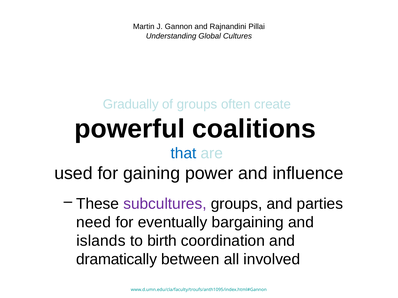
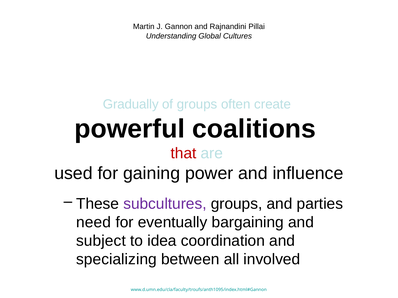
that colour: blue -> red (184, 154)
islands: islands -> subject (101, 241)
birth: birth -> idea (162, 241)
dramatically: dramatically -> specializing (116, 260)
